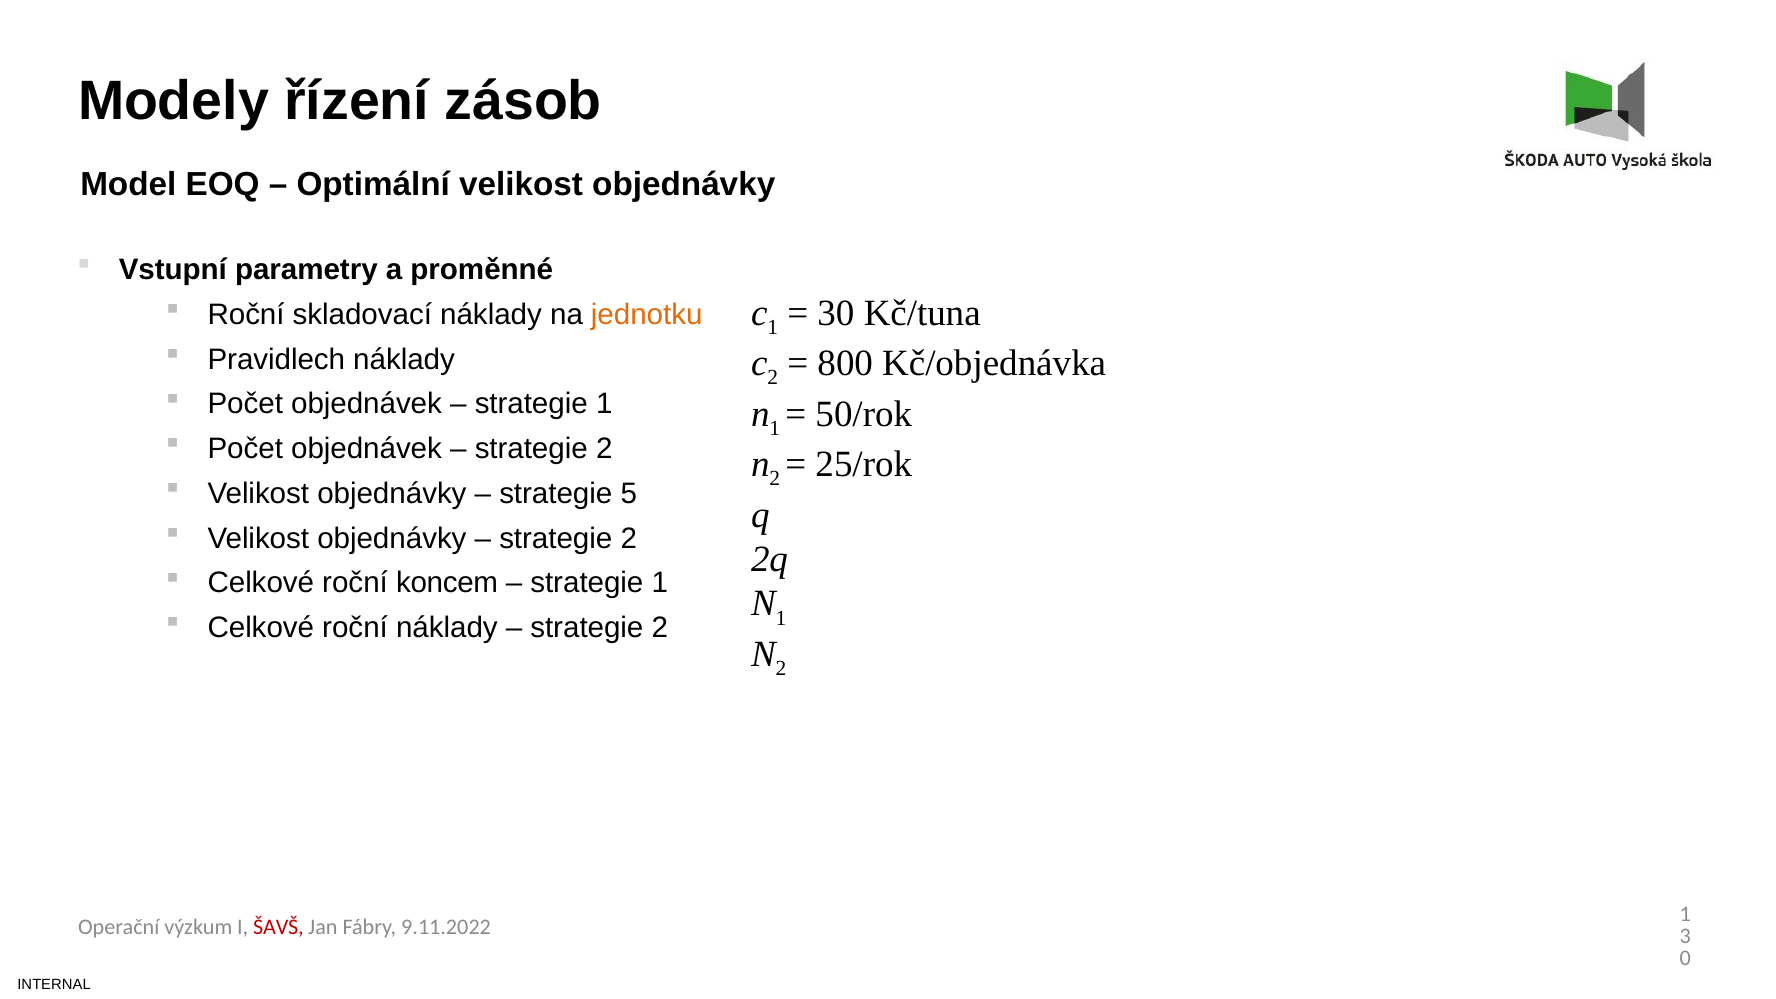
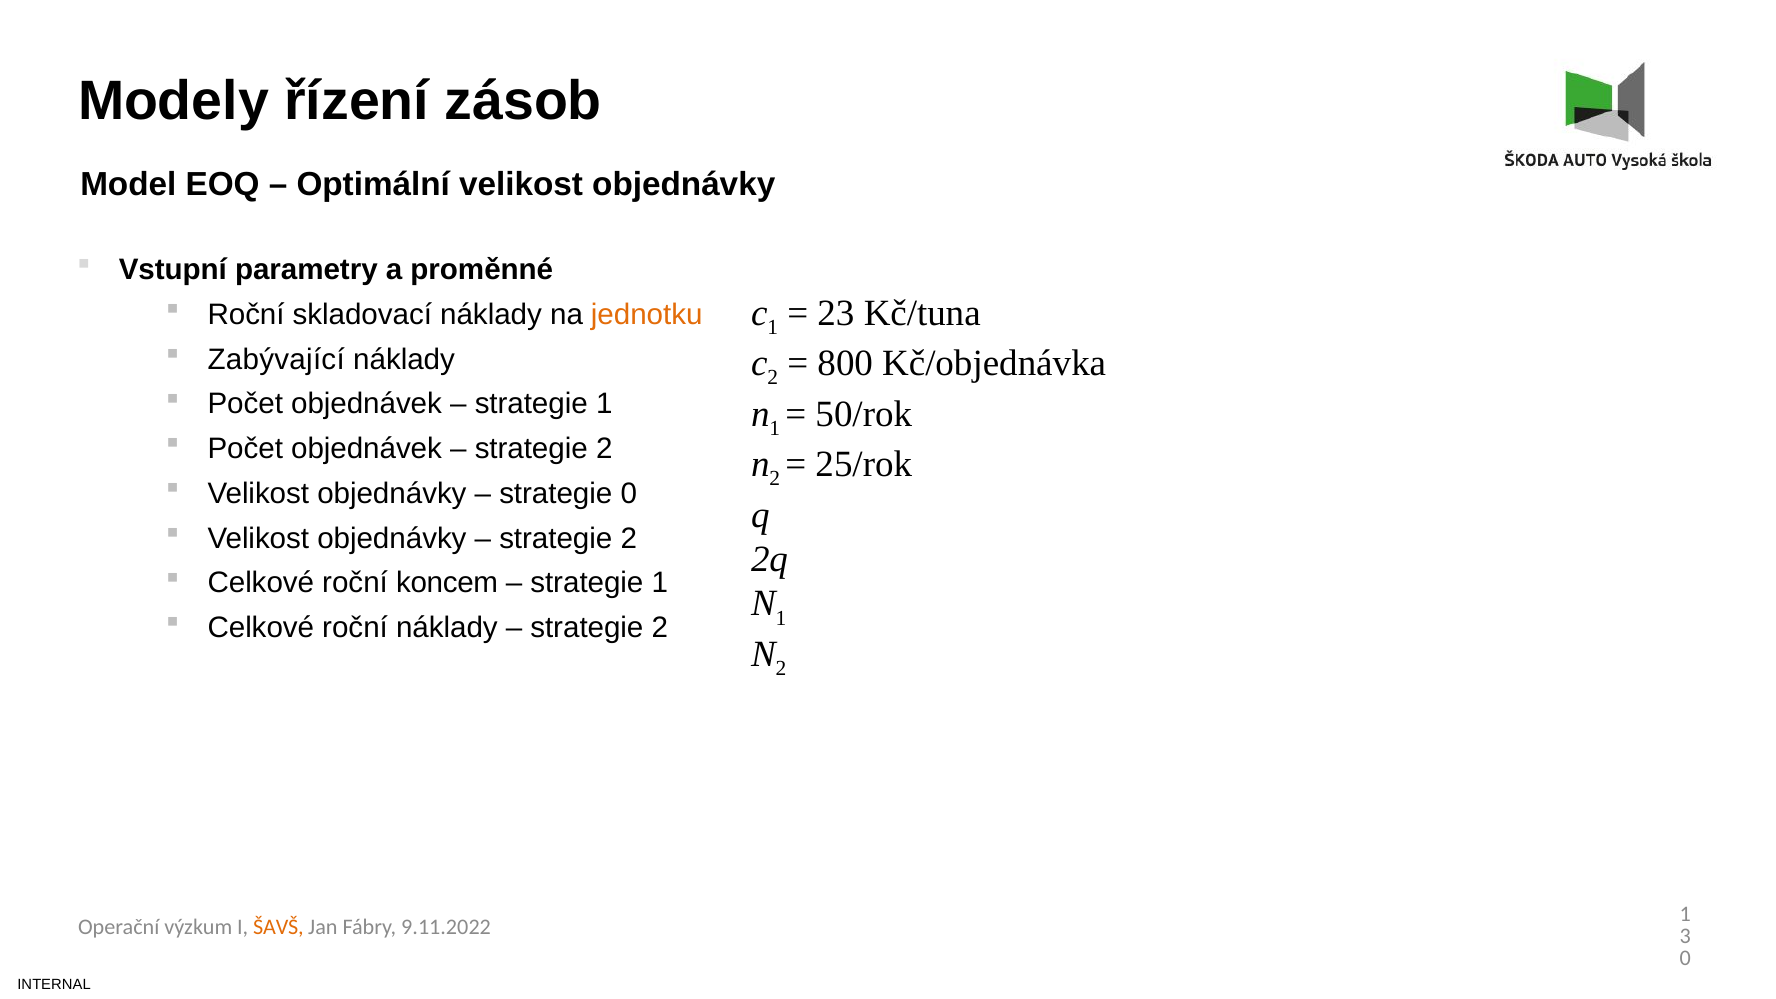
30: 30 -> 23 (836, 313)
Pravidlech: Pravidlech -> Zabývající (276, 359)
strategie 5: 5 -> 0 (629, 494)
ŠAVŠ colour: red -> orange (278, 927)
